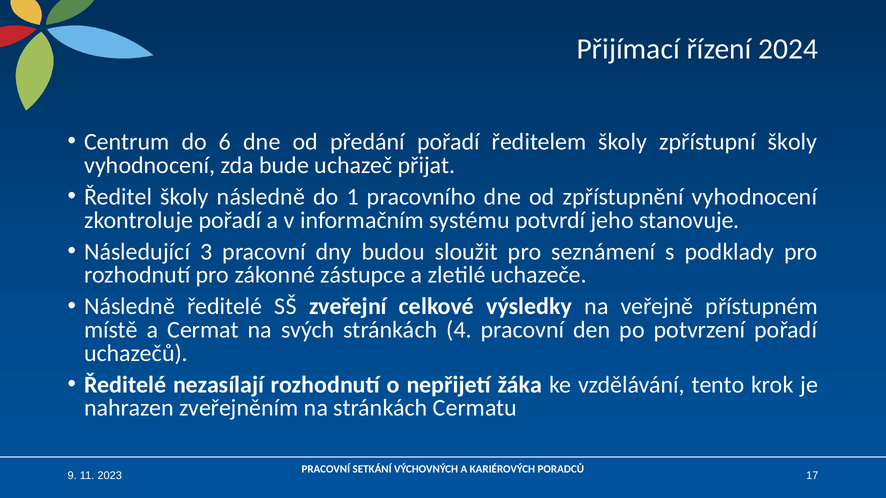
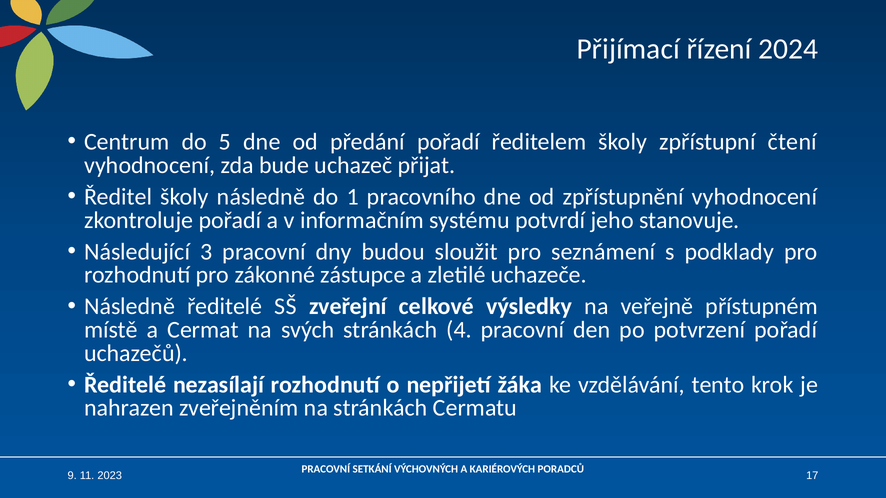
6: 6 -> 5 (225, 142)
zpřístupní školy: školy -> čtení (792, 142)
